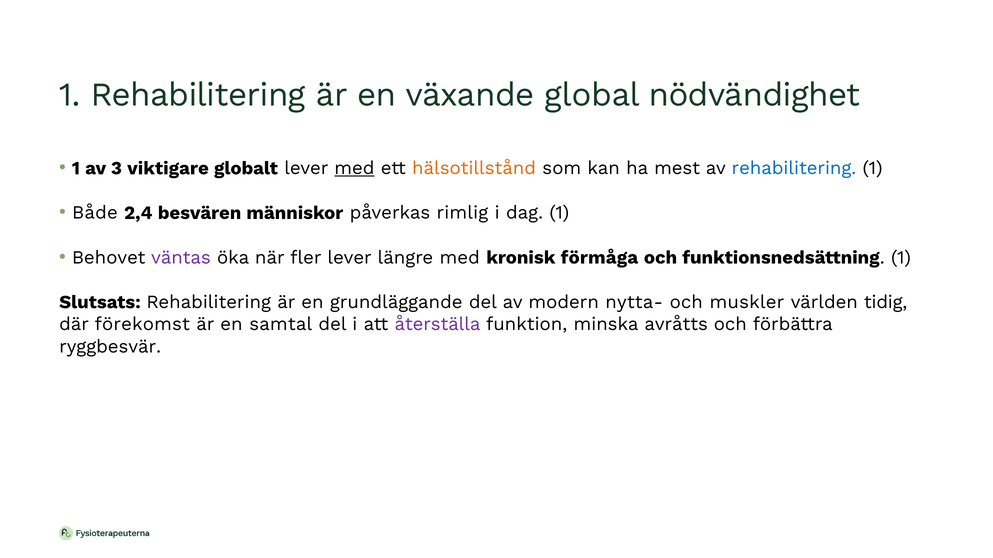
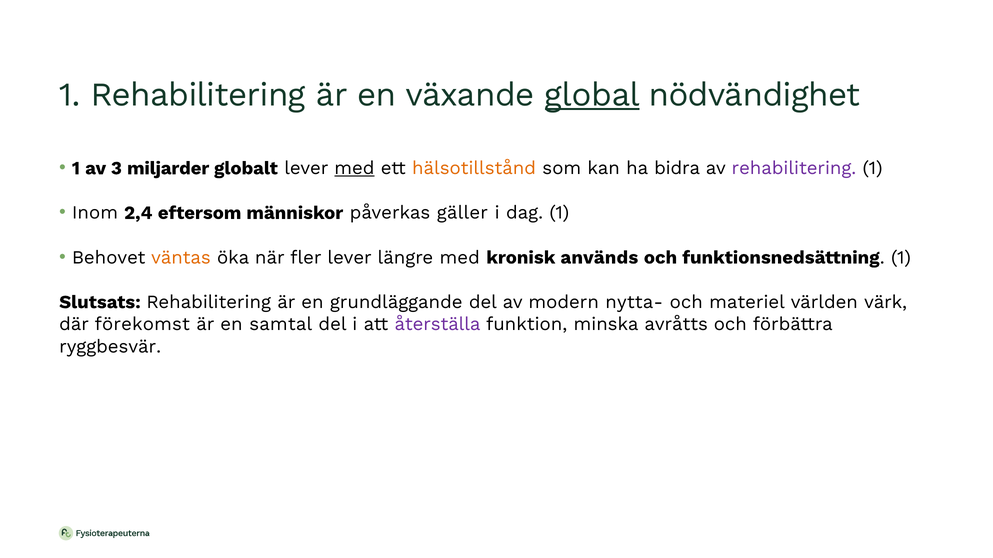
global underline: none -> present (592, 95)
viktigare: viktigare -> miljarder (168, 168)
mest: mest -> bidra (677, 168)
rehabilitering colour: blue -> purple (794, 168)
Både: Både -> Inom (95, 213)
besvären: besvären -> eftersom (200, 213)
rimlig: rimlig -> gäller (462, 213)
väntas colour: purple -> orange (181, 258)
förmåga: förmåga -> används (599, 258)
muskler: muskler -> materiel (747, 302)
tidig: tidig -> värk (886, 302)
